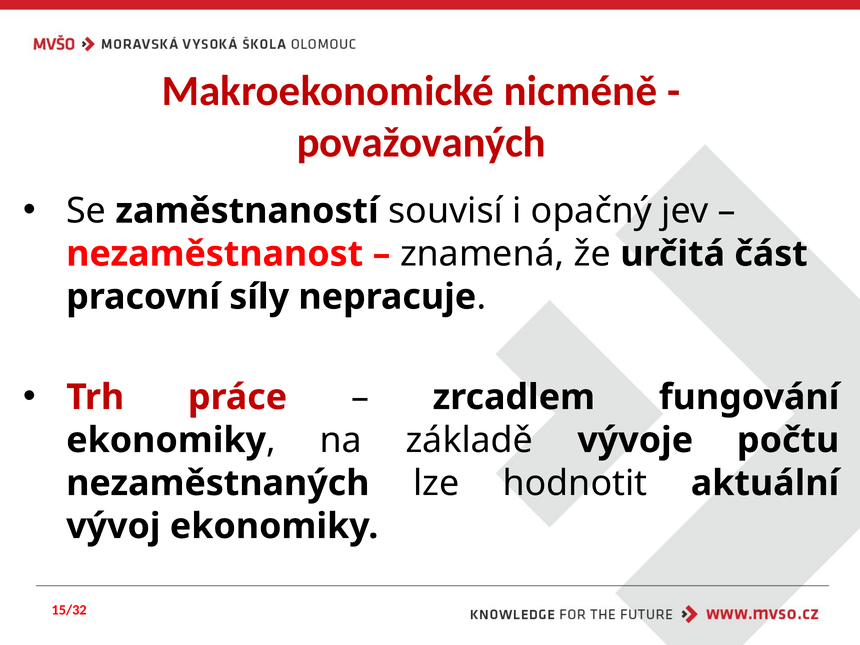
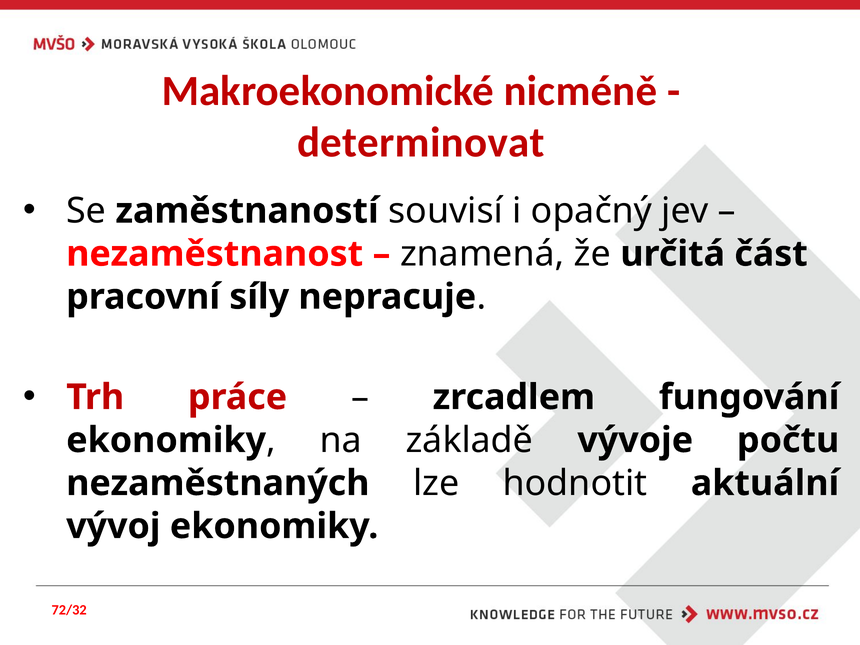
považovaných: považovaných -> determinovat (421, 143)
15/32: 15/32 -> 72/32 (69, 610)
